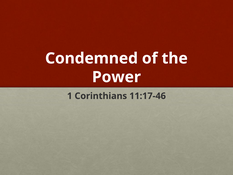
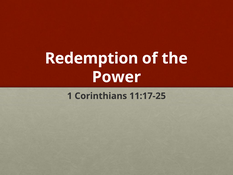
Condemned: Condemned -> Redemption (92, 58)
11:17-46: 11:17-46 -> 11:17-25 (148, 96)
